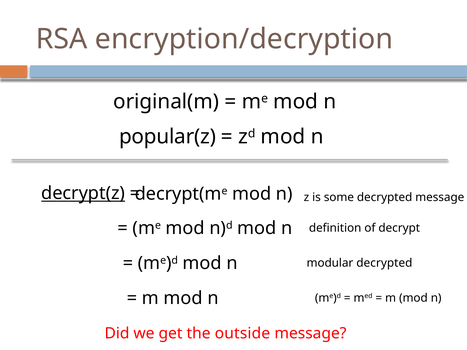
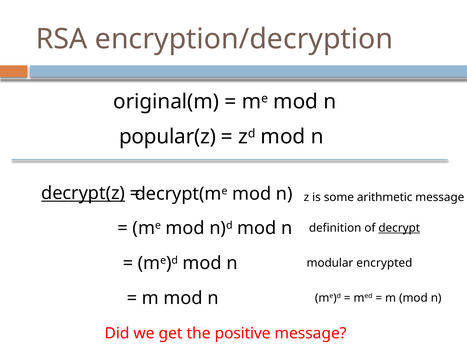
some decrypted: decrypted -> arithmetic (385, 197)
decrypt underline: none -> present (399, 228)
modular decrypted: decrypted -> encrypted (384, 263)
outside: outside -> positive (243, 334)
